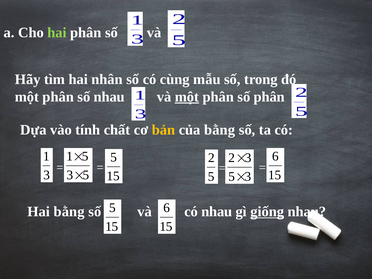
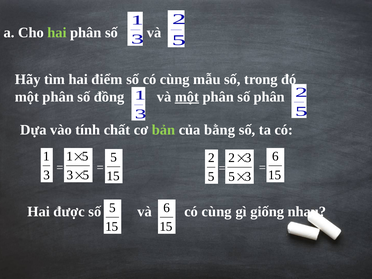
nhân: nhân -> điểm (107, 79)
số nhau: nhau -> đồng (109, 97)
bản colour: yellow -> light green (164, 130)
Hai bằng: bằng -> được (69, 212)
và có nhau: nhau -> cùng (217, 212)
giống underline: present -> none (267, 212)
